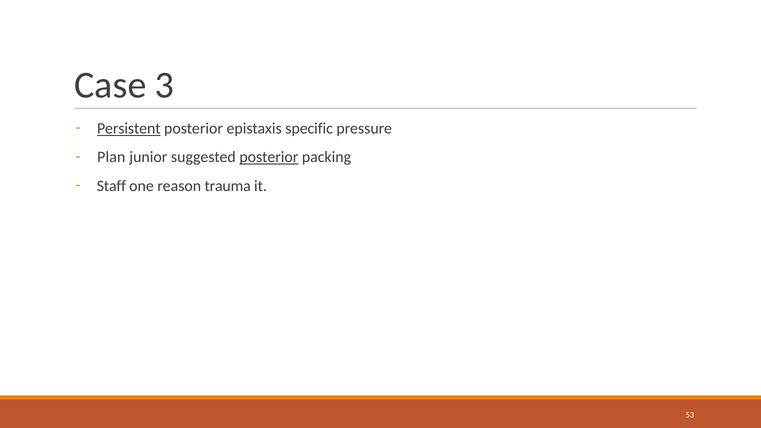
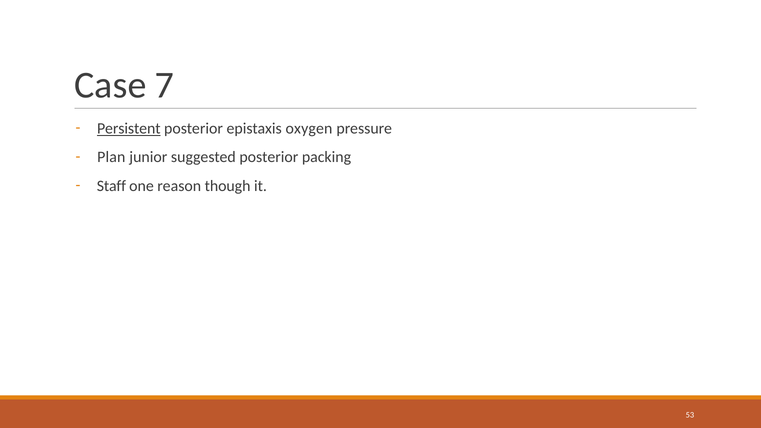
3: 3 -> 7 (165, 85)
specific: specific -> oxygen (309, 129)
posterior underline: present -> none (269, 157)
trauma: trauma -> though (228, 186)
